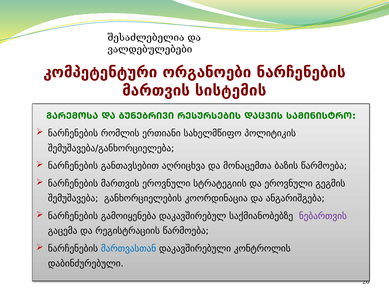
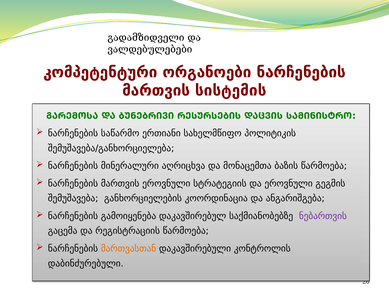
შესაძლებელია: შესაძლებელია -> გადამზიდველი (146, 38)
რომლის: რომლის -> საწარმო (120, 133)
განთავსებით: განთავსებით -> მინერალური (130, 166)
მართვასთან colour: blue -> orange (129, 248)
